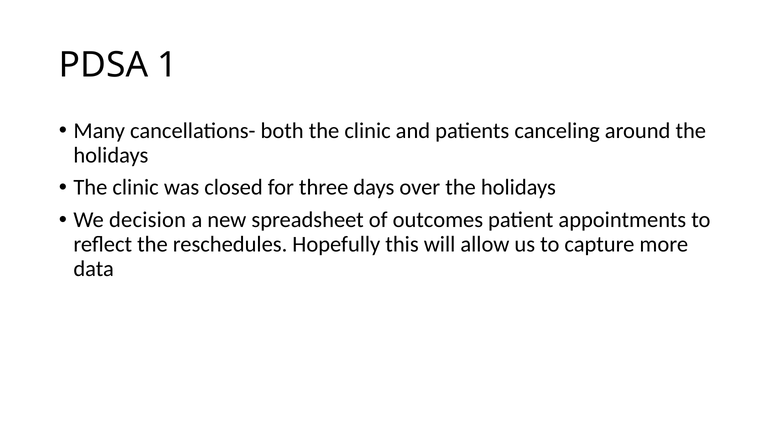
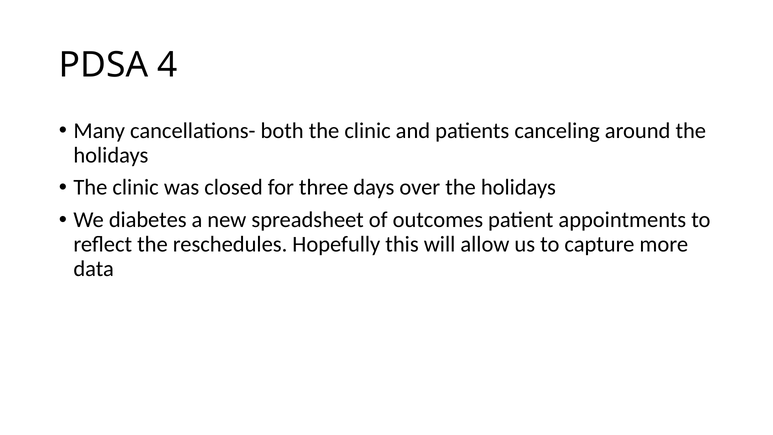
1: 1 -> 4 (168, 65)
decision: decision -> diabetes (148, 220)
